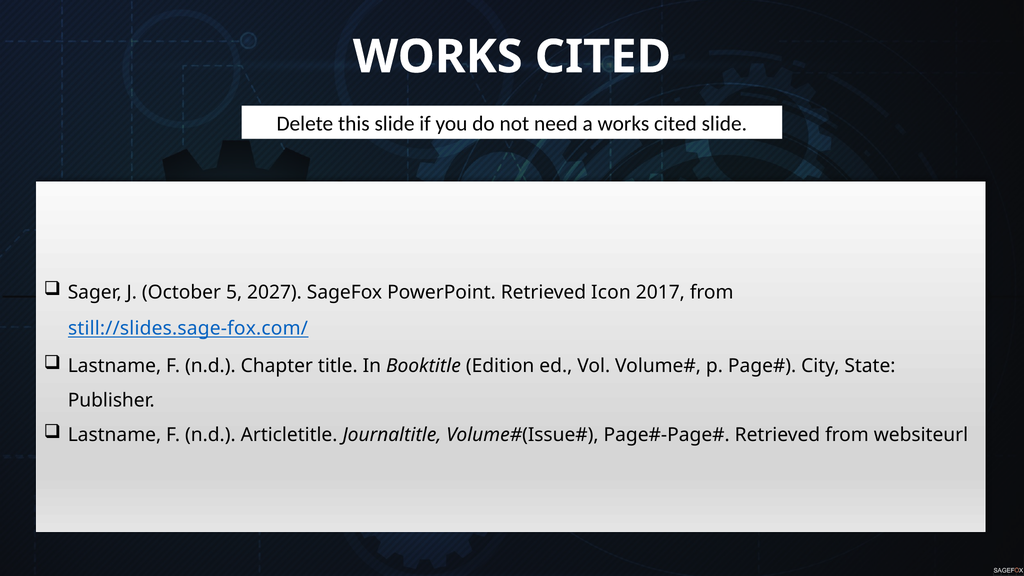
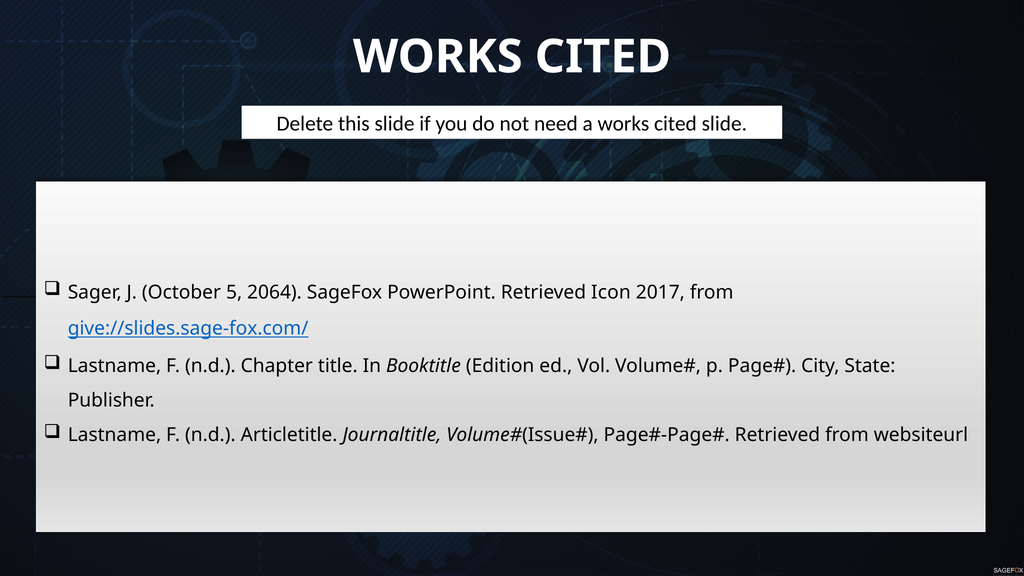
2027: 2027 -> 2064 (274, 292)
still://slides.sage-fox.com/: still://slides.sage-fox.com/ -> give://slides.sage-fox.com/ (188, 328)
